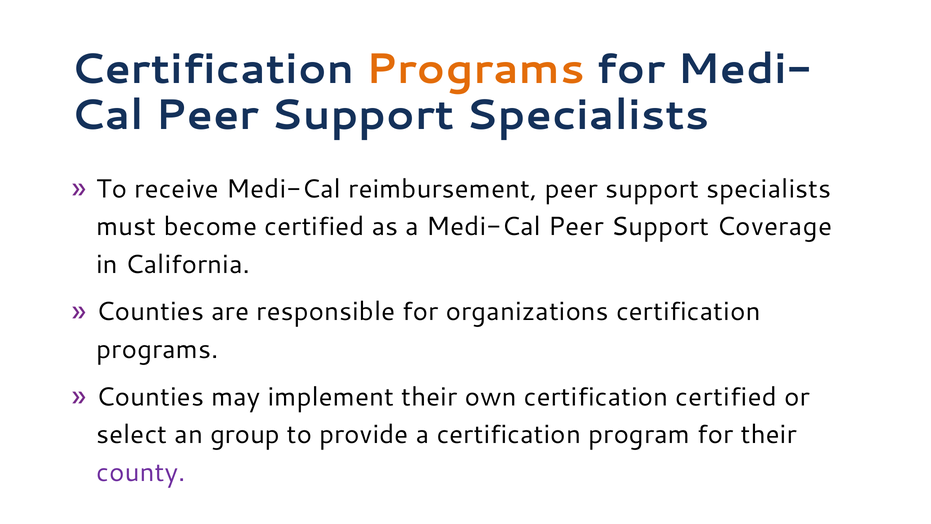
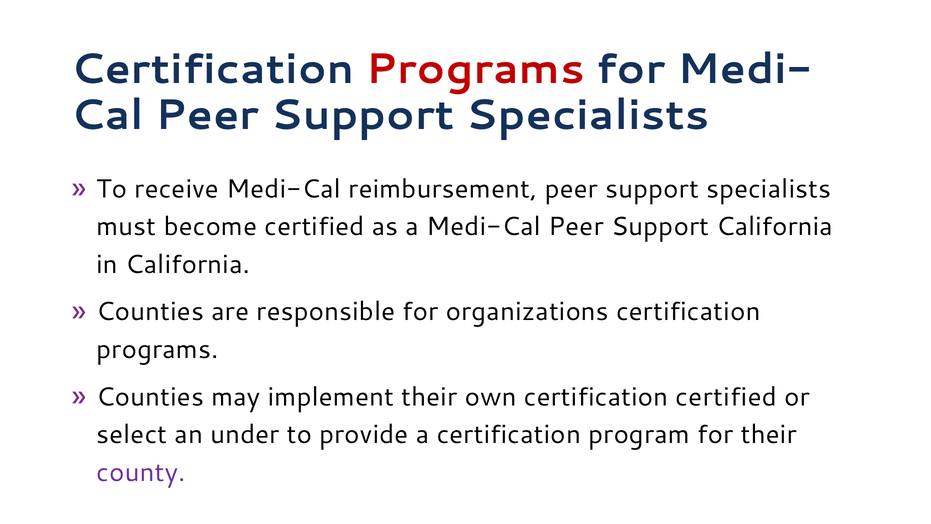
Programs colour: orange -> red (475, 69)
Support Coverage: Coverage -> California (775, 227)
group: group -> under (245, 434)
